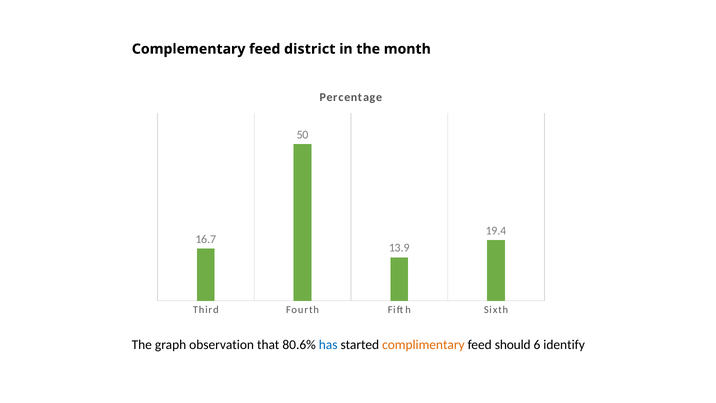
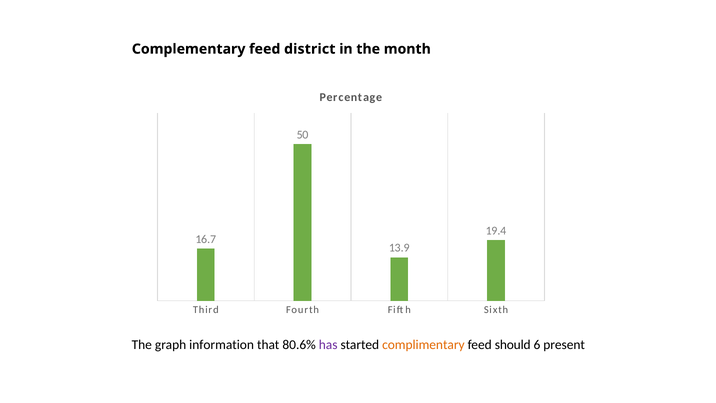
observation: observation -> information (222, 345)
has colour: blue -> purple (328, 345)
identify: identify -> present (564, 345)
